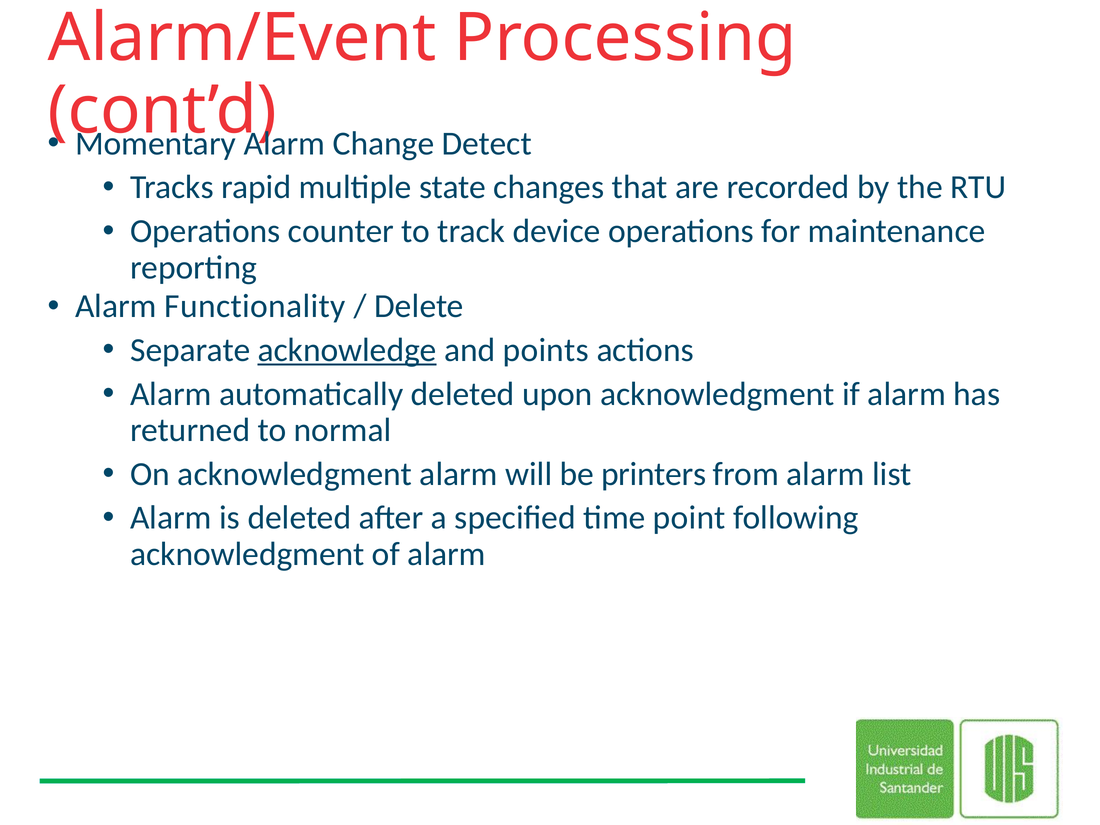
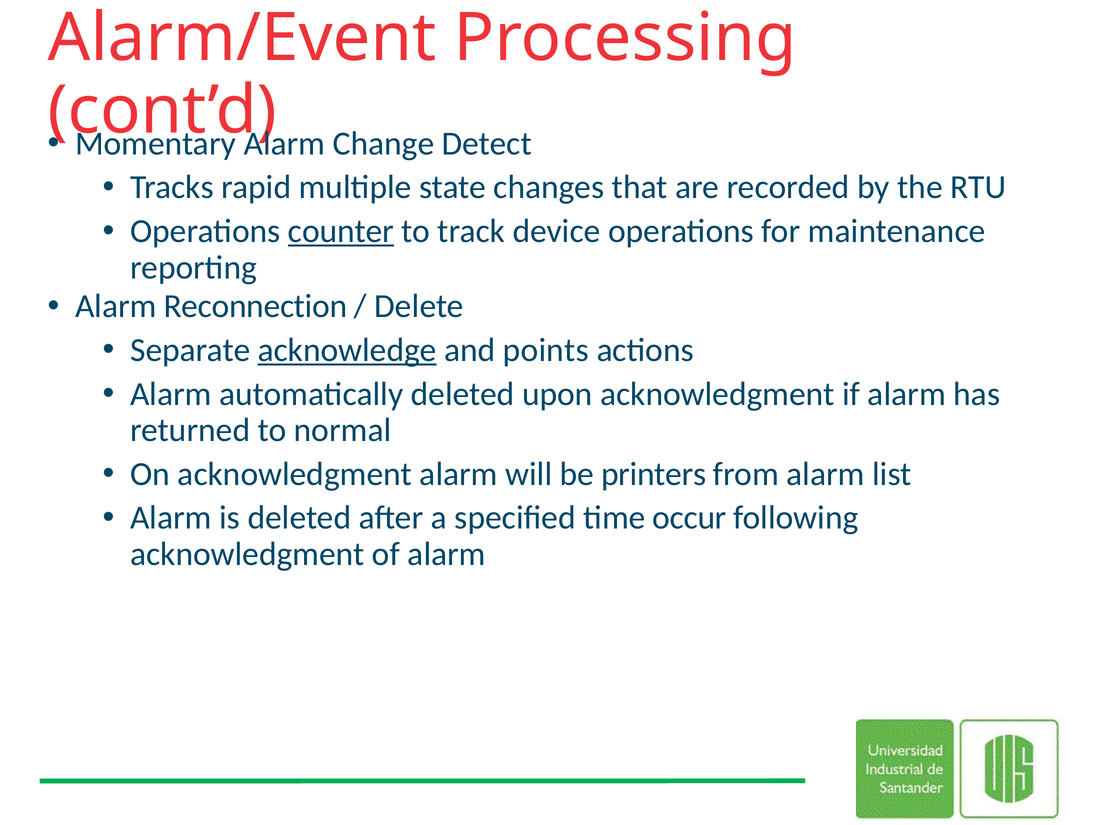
counter underline: none -> present (341, 231)
Functionality: Functionality -> Reconnection (255, 306)
point: point -> occur (690, 518)
